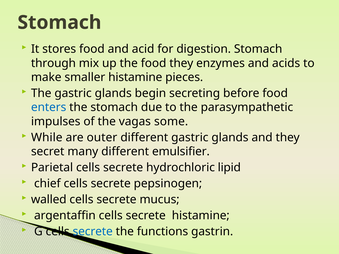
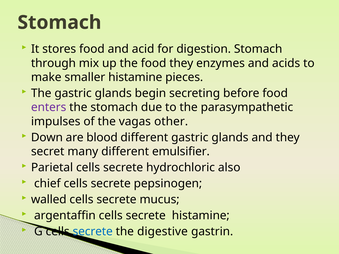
enters colour: blue -> purple (49, 107)
some: some -> other (171, 122)
While: While -> Down (47, 138)
outer: outer -> blood (102, 138)
lipid: lipid -> also (229, 168)
functions: functions -> digestive (162, 232)
